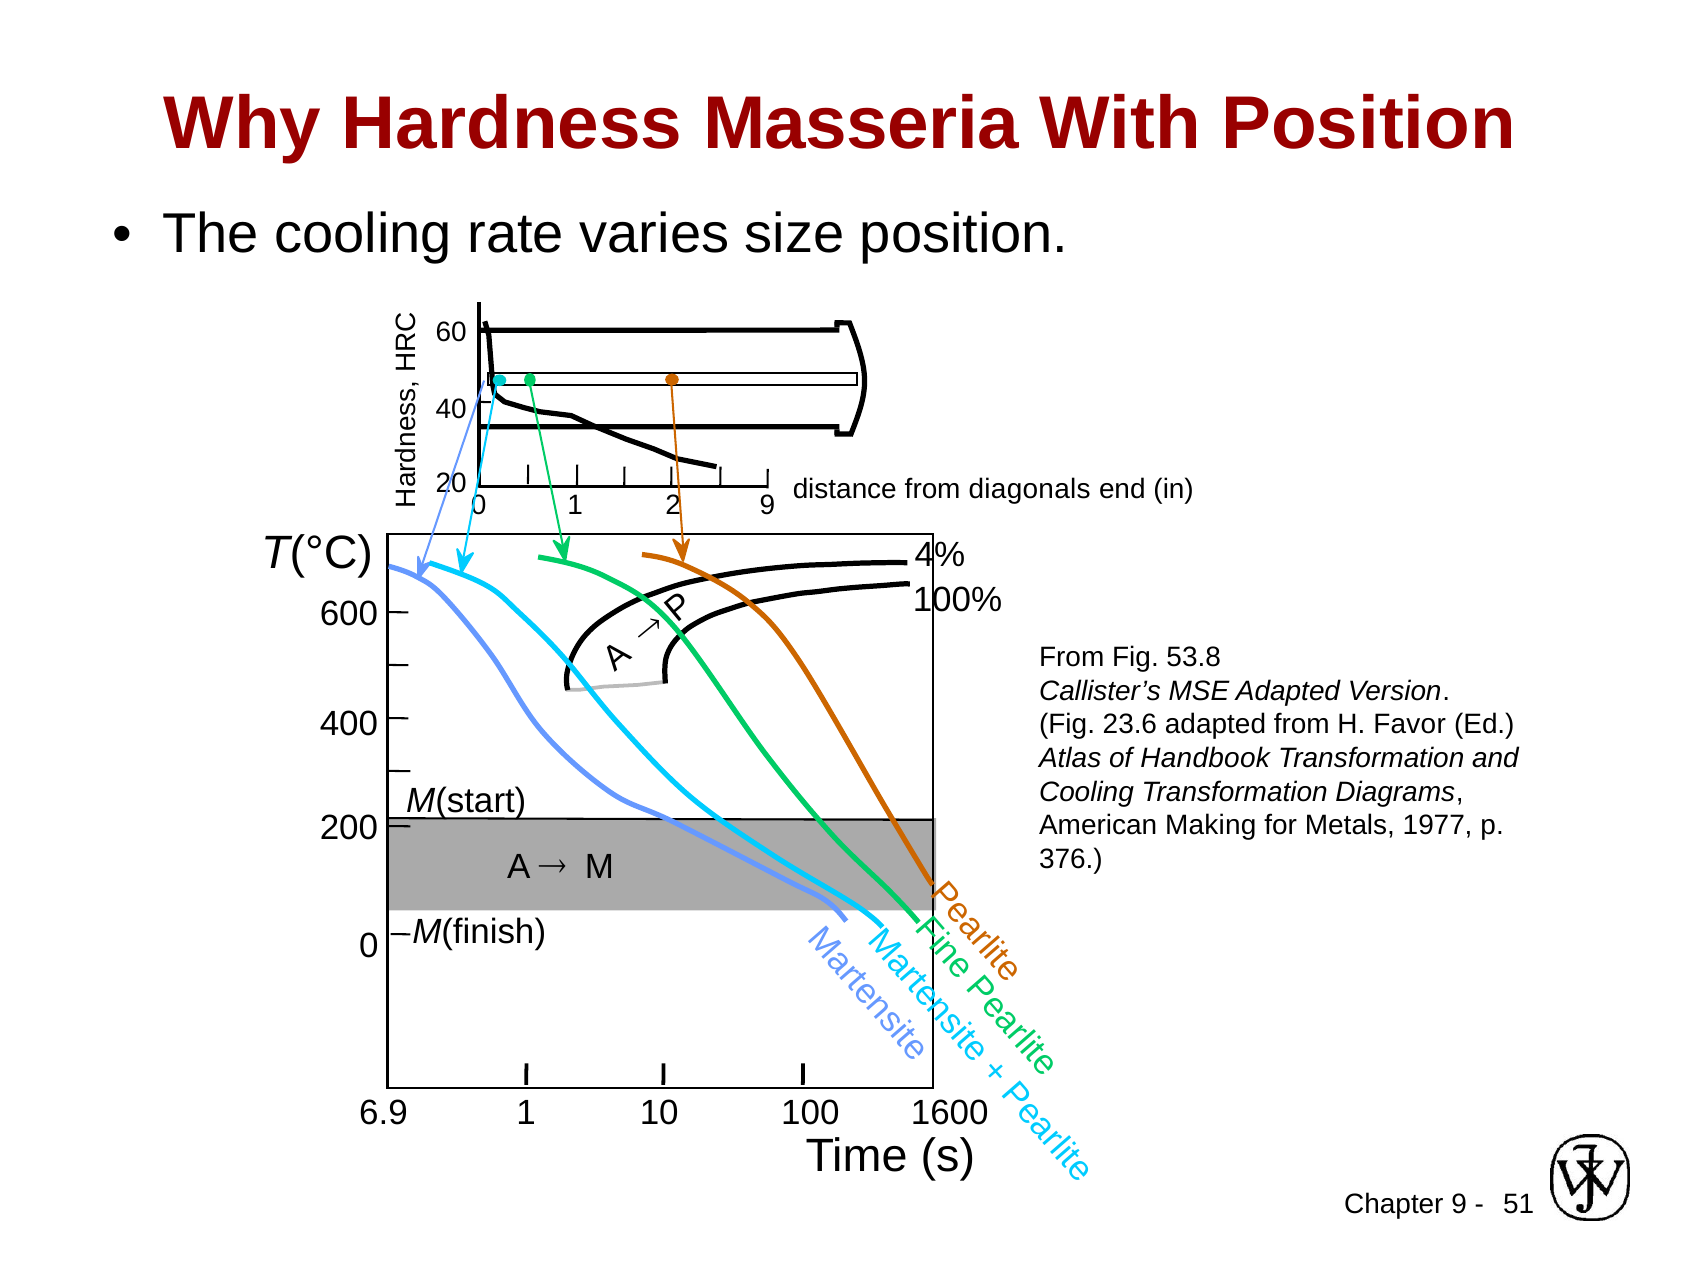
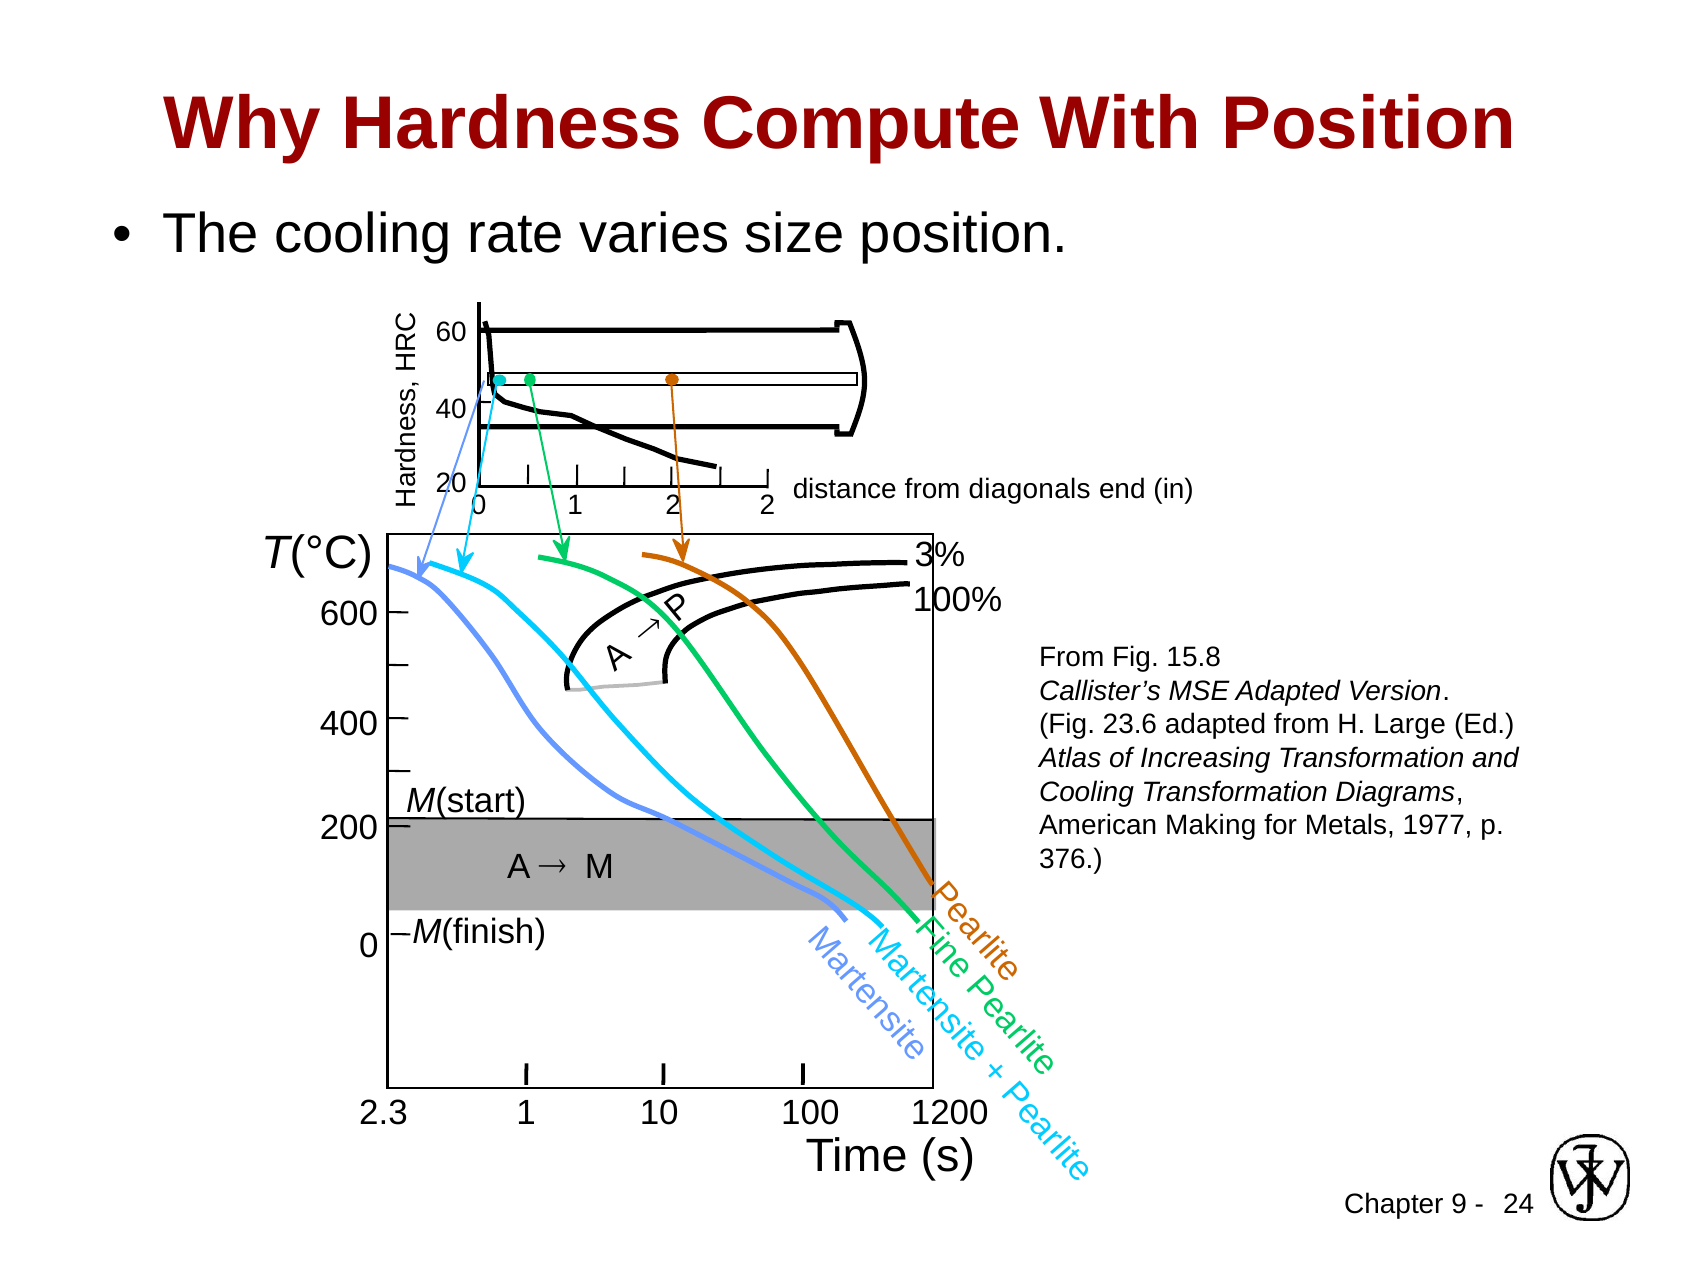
Masseria: Masseria -> Compute (861, 124)
2 9: 9 -> 2 (767, 505)
4%: 4% -> 3% (940, 555)
53.8: 53.8 -> 15.8 (1194, 657)
Favor: Favor -> Large (1410, 725)
Handbook: Handbook -> Increasing (1205, 758)
6.9: 6.9 -> 2.3 (383, 1112)
1600: 1600 -> 1200 (950, 1112)
51: 51 -> 24 (1519, 1204)
